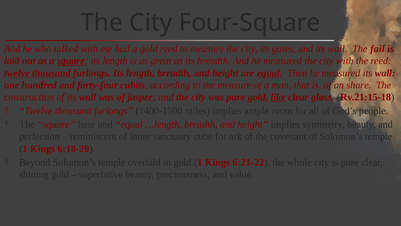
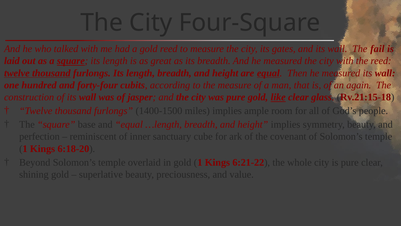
share: share -> again (359, 85)
